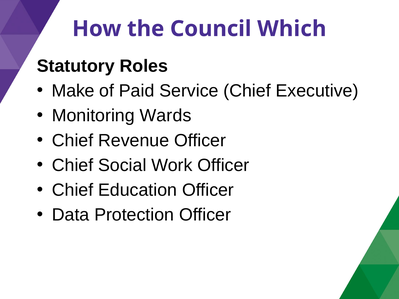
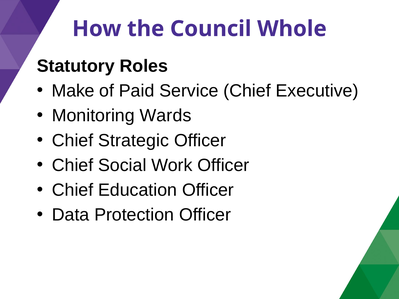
Which: Which -> Whole (292, 29)
Revenue: Revenue -> Strategic (134, 141)
